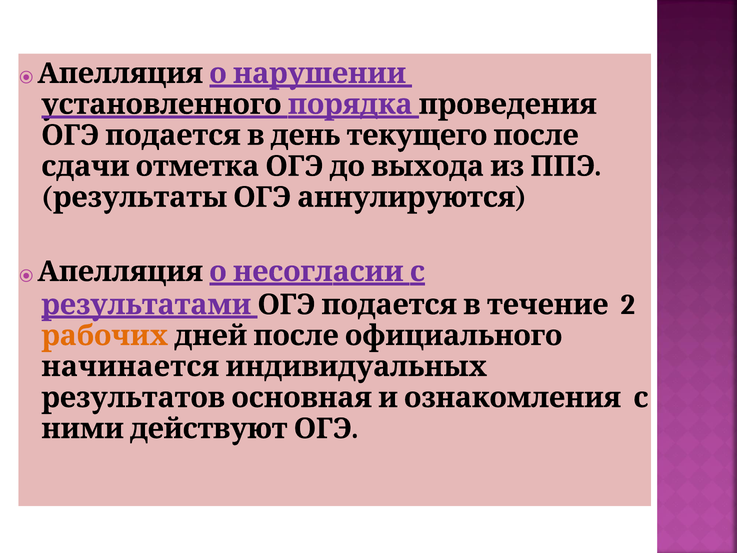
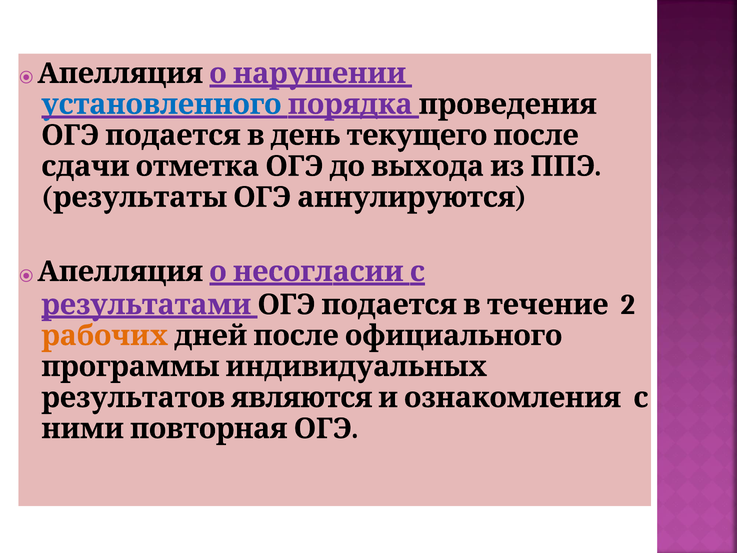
установленного colour: black -> blue (161, 104)
начинается: начинается -> программы (130, 366)
основная: основная -> являются (302, 397)
действуют: действуют -> повторная (209, 429)
